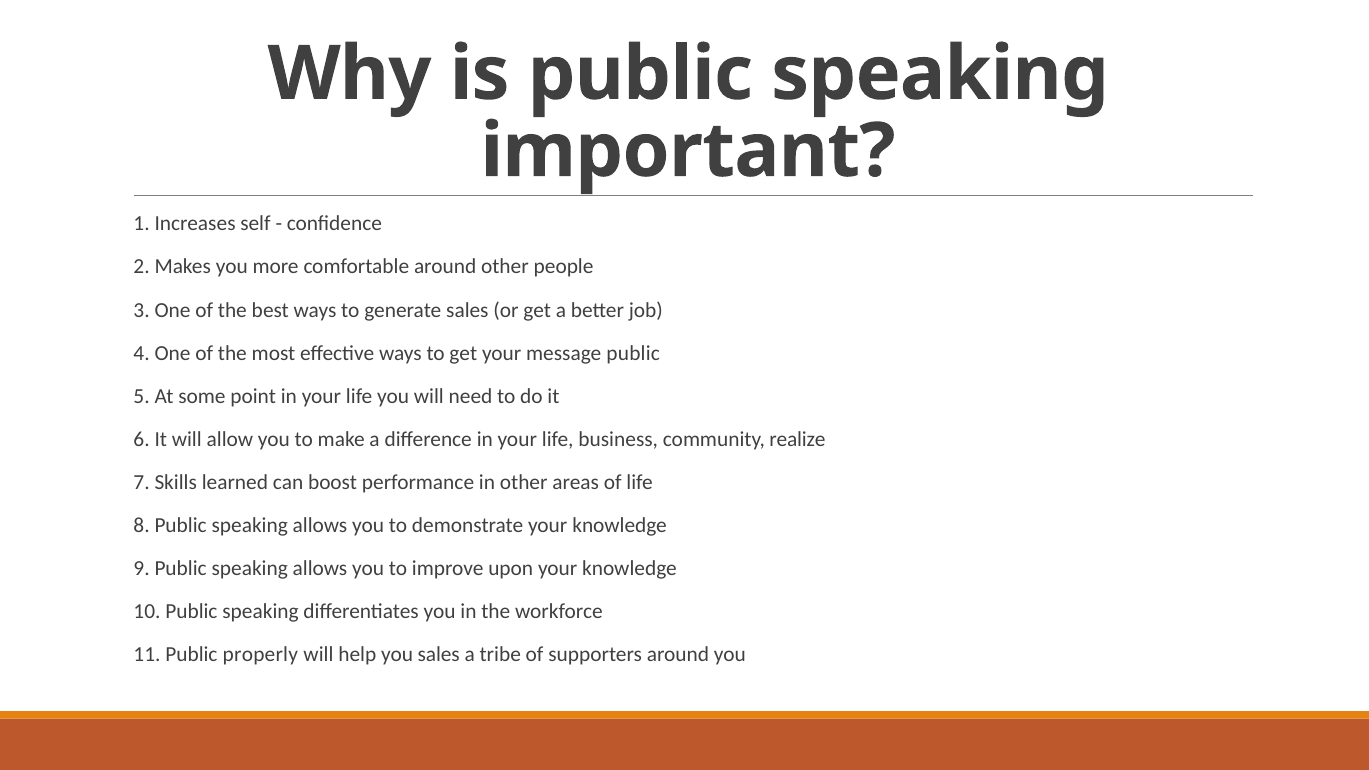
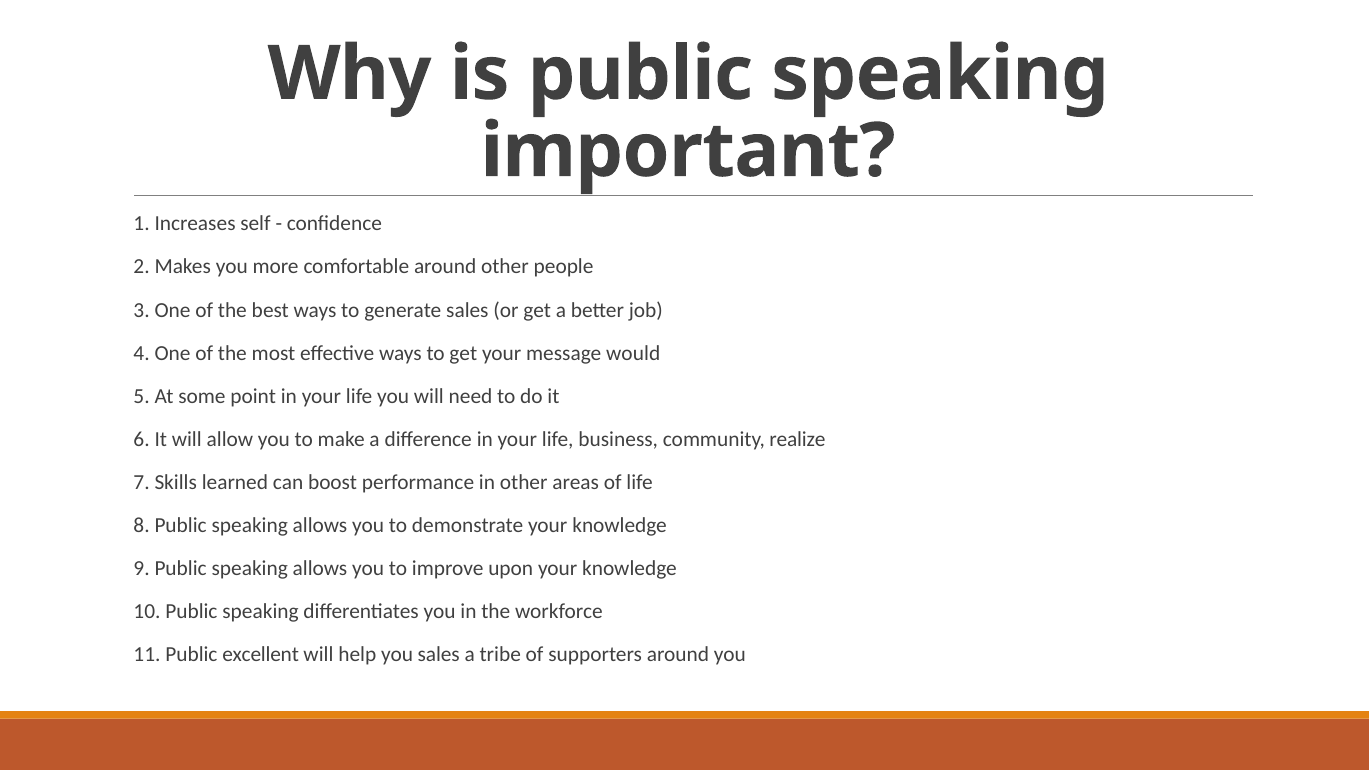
message public: public -> would (633, 353)
properly: properly -> excellent (261, 655)
